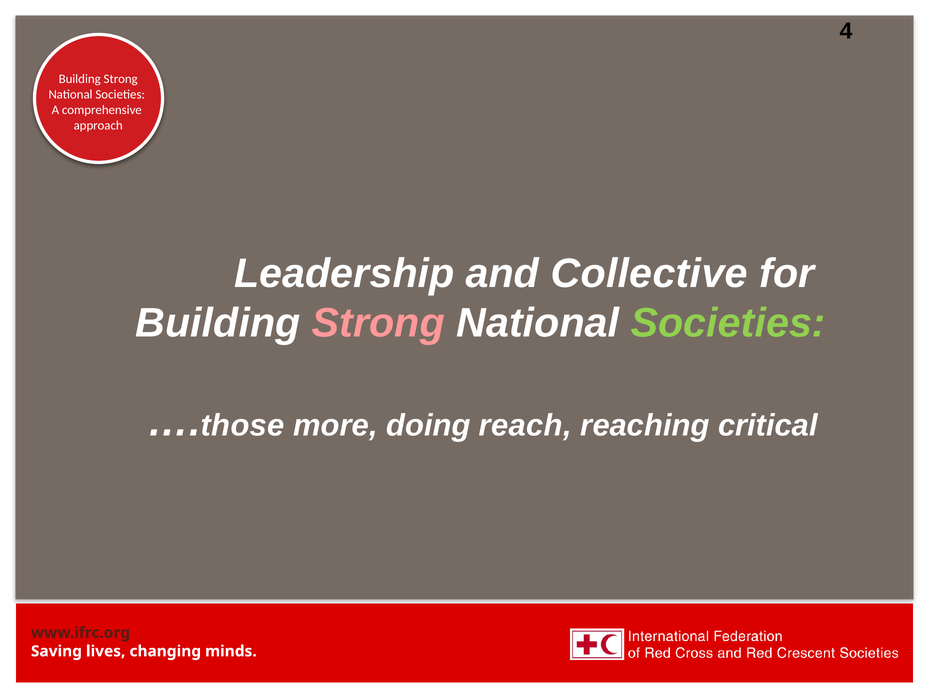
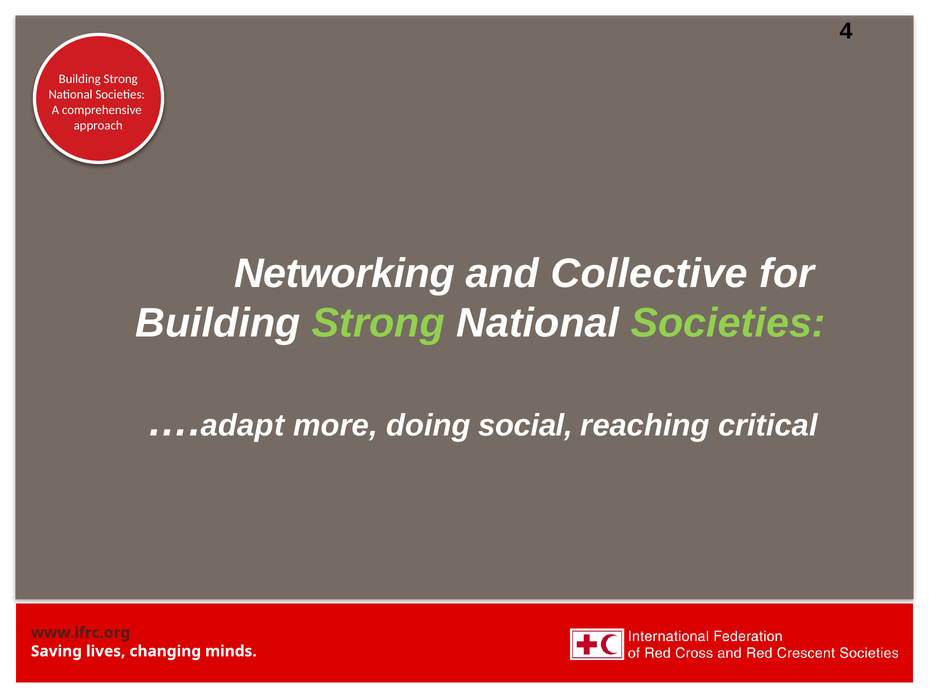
Leadership: Leadership -> Networking (344, 274)
Strong colour: pink -> light green (378, 324)
those: those -> adapt (243, 426)
reach: reach -> social (526, 426)
